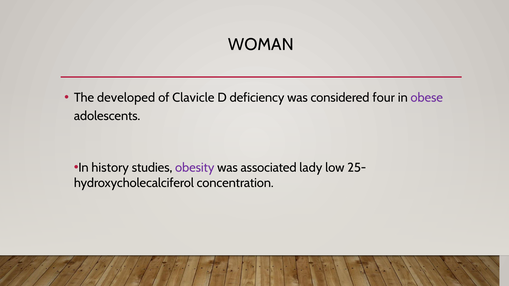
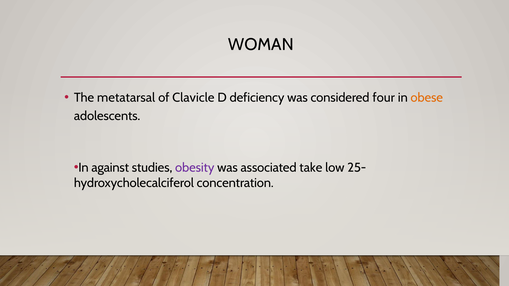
developed: developed -> metatarsal (126, 98)
obese colour: purple -> orange (427, 98)
history: history -> against (110, 168)
lady: lady -> take (311, 168)
